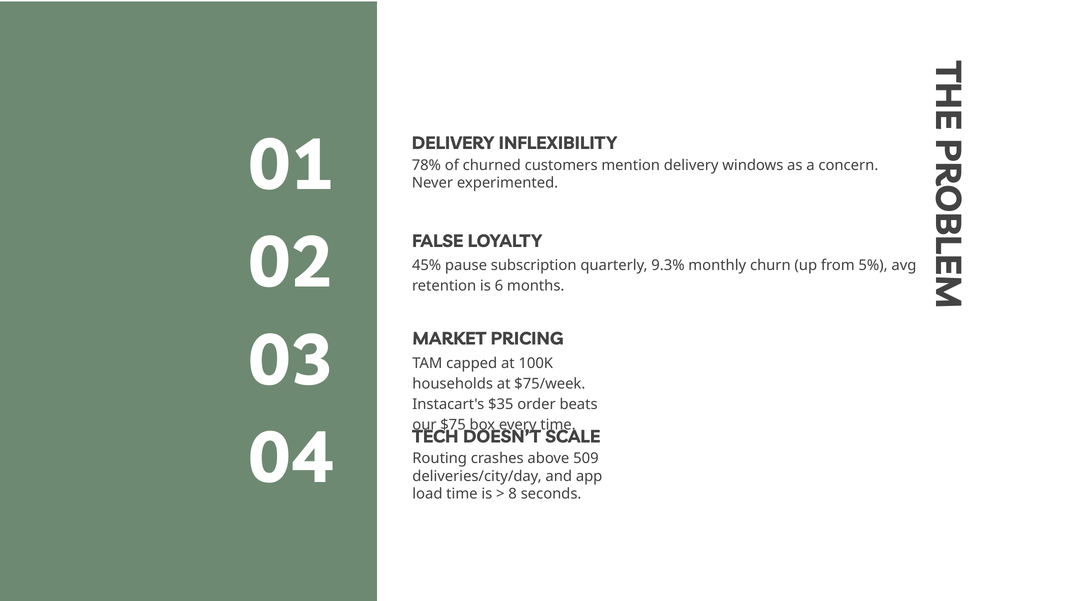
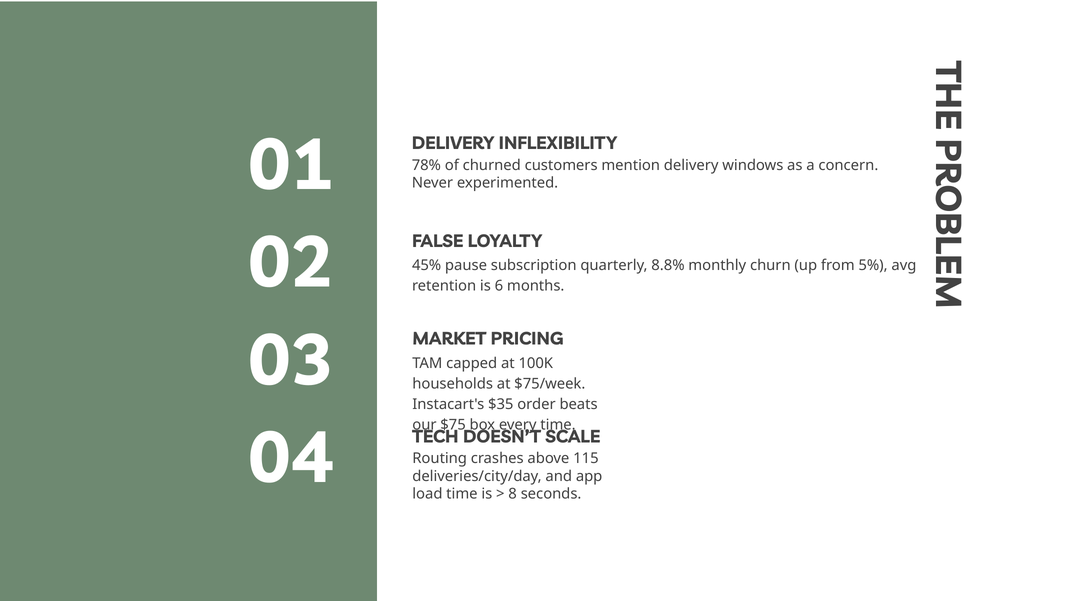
9.3%: 9.3% -> 8.8% (668, 266)
509: 509 -> 115 (586, 459)
